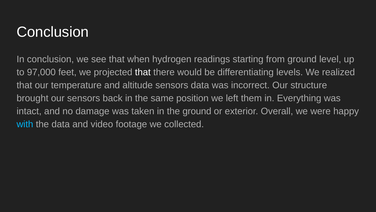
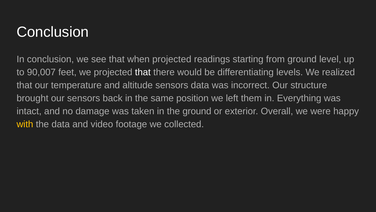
when hydrogen: hydrogen -> projected (172, 59)
97,000: 97,000 -> 90,007 (41, 72)
with colour: light blue -> yellow (25, 124)
